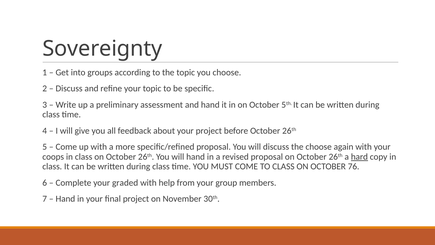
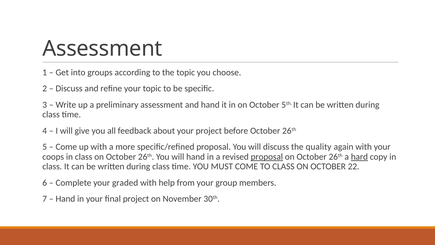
Sovereignty: Sovereignty -> Assessment (102, 49)
the choose: choose -> quality (319, 147)
proposal underline: none -> present (267, 157)
76: 76 -> 22 (354, 166)
